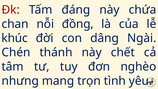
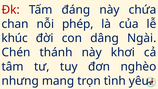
đồng: đồng -> phép (78, 24)
chết: chết -> khơi (123, 52)
